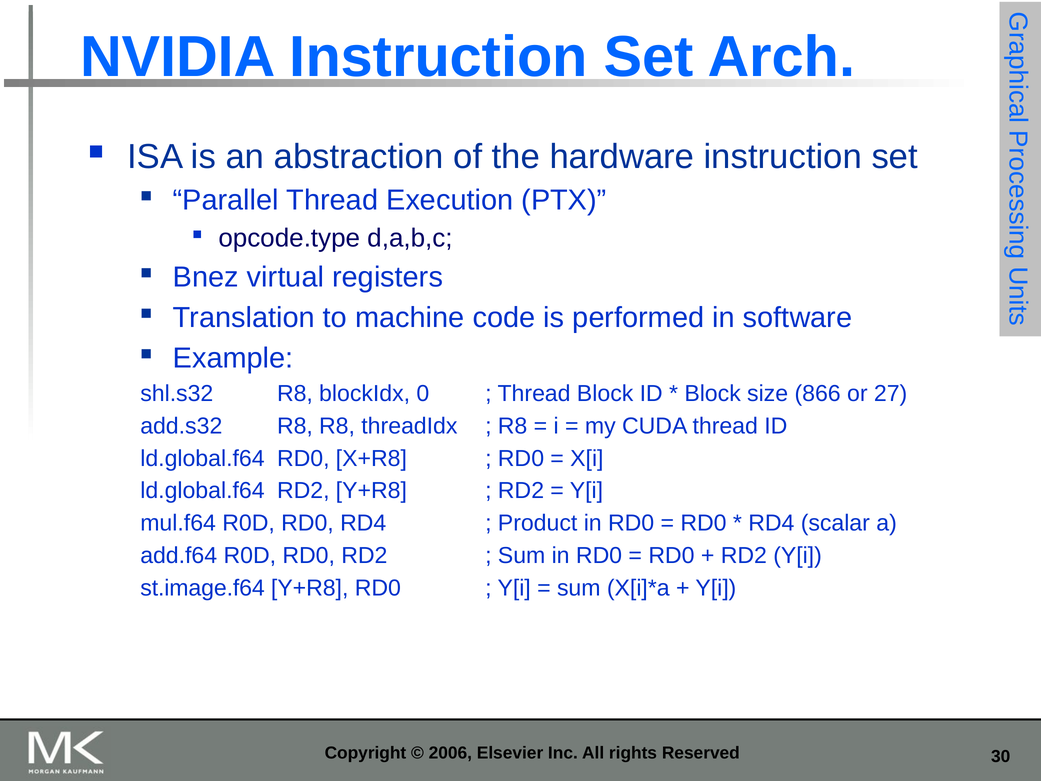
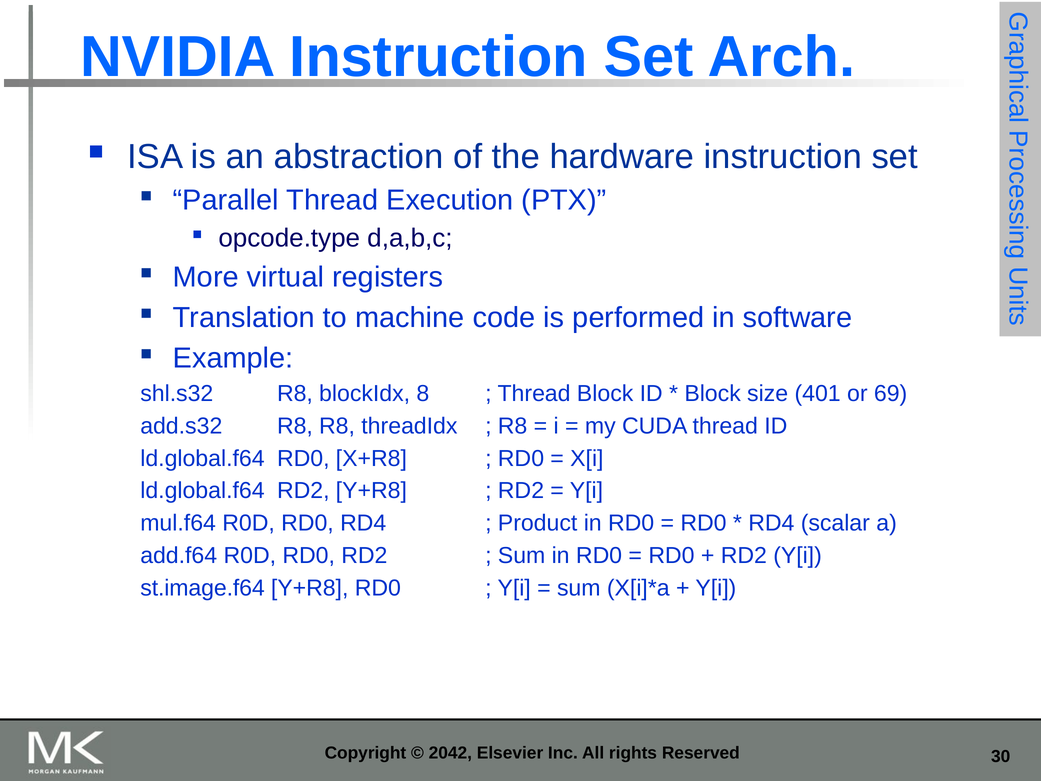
Bnez: Bnez -> More (206, 277)
0: 0 -> 8 (423, 393)
866: 866 -> 401 (818, 393)
27: 27 -> 69 (891, 393)
2006: 2006 -> 2042 (450, 753)
